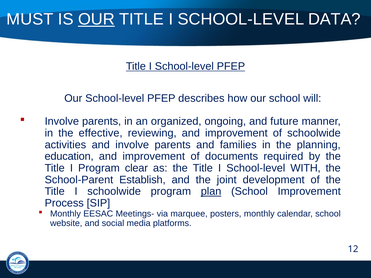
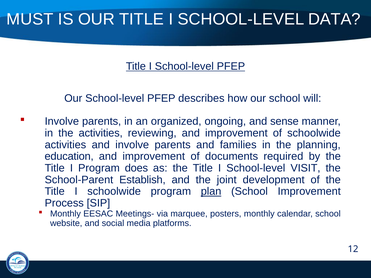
OUR underline: present -> none (96, 19)
future: future -> sense (284, 121)
the effective: effective -> activities (101, 133)
clear: clear -> does (136, 168)
WITH: WITH -> VISIT (305, 168)
